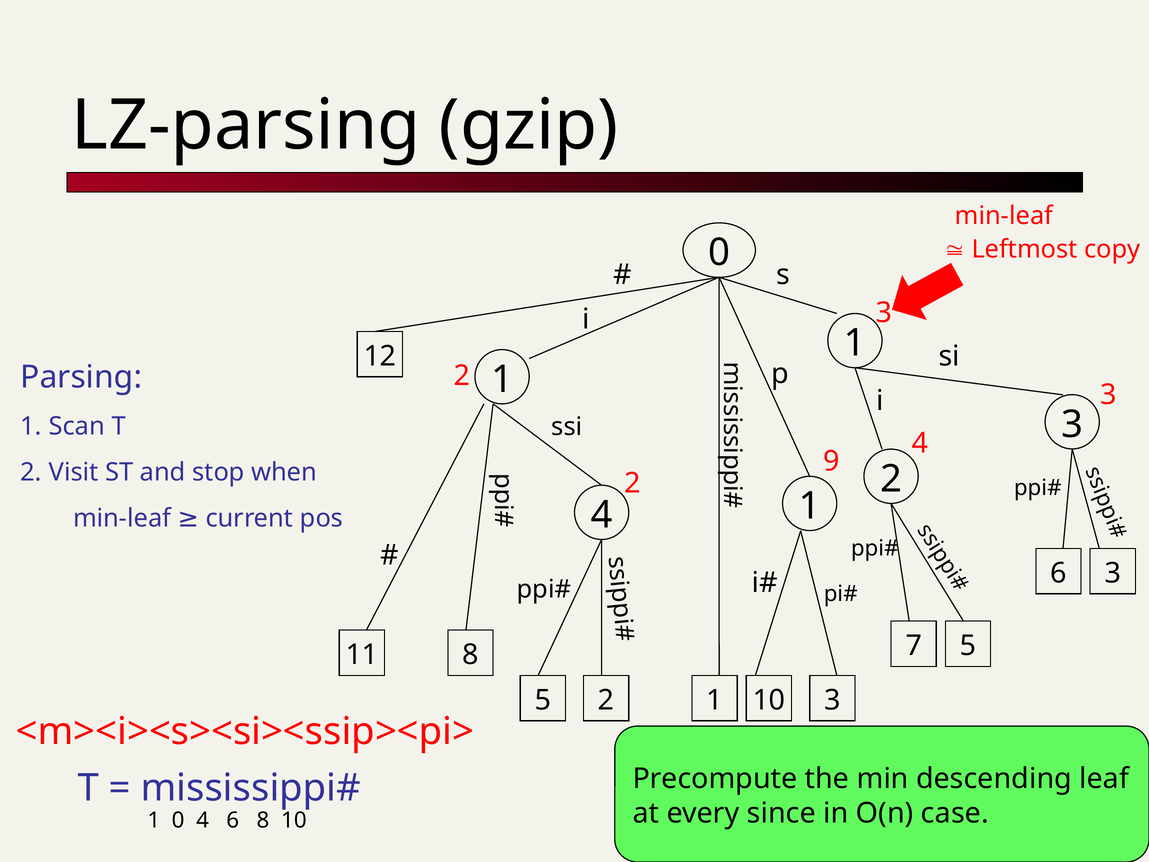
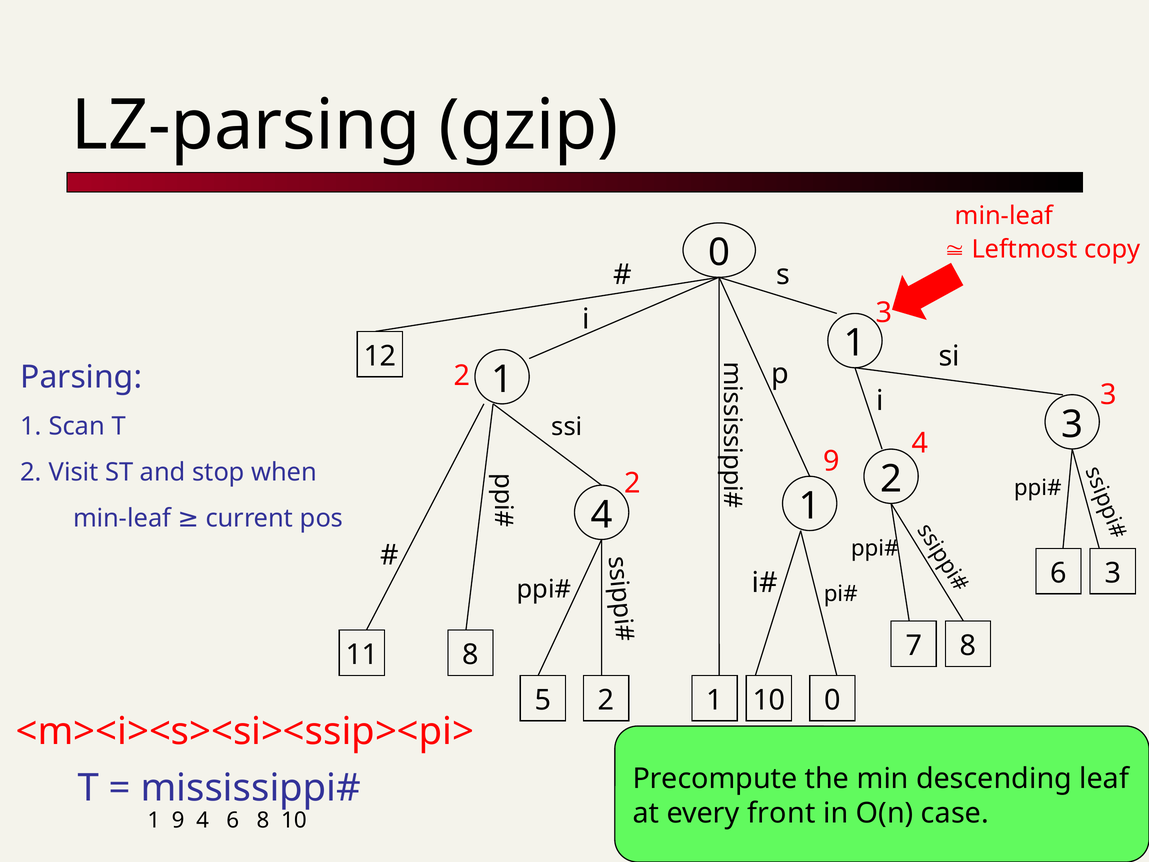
7 5: 5 -> 8 (968, 646)
10 3: 3 -> 0 (832, 700)
since: since -> front (781, 813)
1 0: 0 -> 9 (178, 820)
